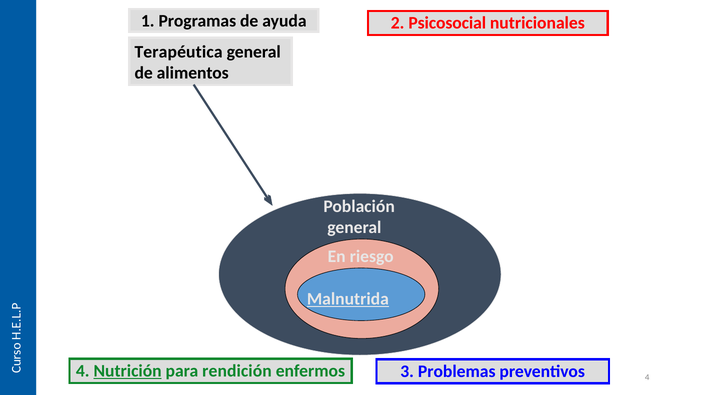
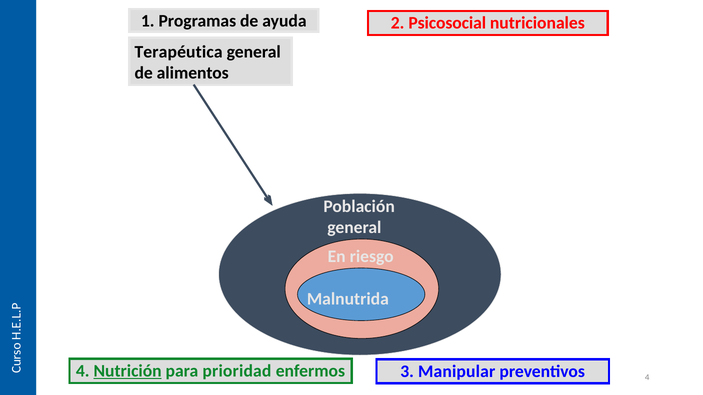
Malnutrida underline: present -> none (348, 299)
rendición: rendición -> prioridad (237, 371)
Problemas: Problemas -> Manipular (457, 372)
